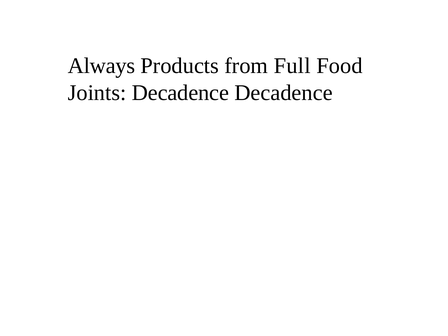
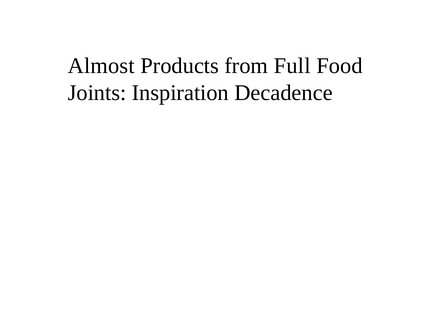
Always: Always -> Almost (101, 66)
Joints Decadence: Decadence -> Inspiration (180, 93)
